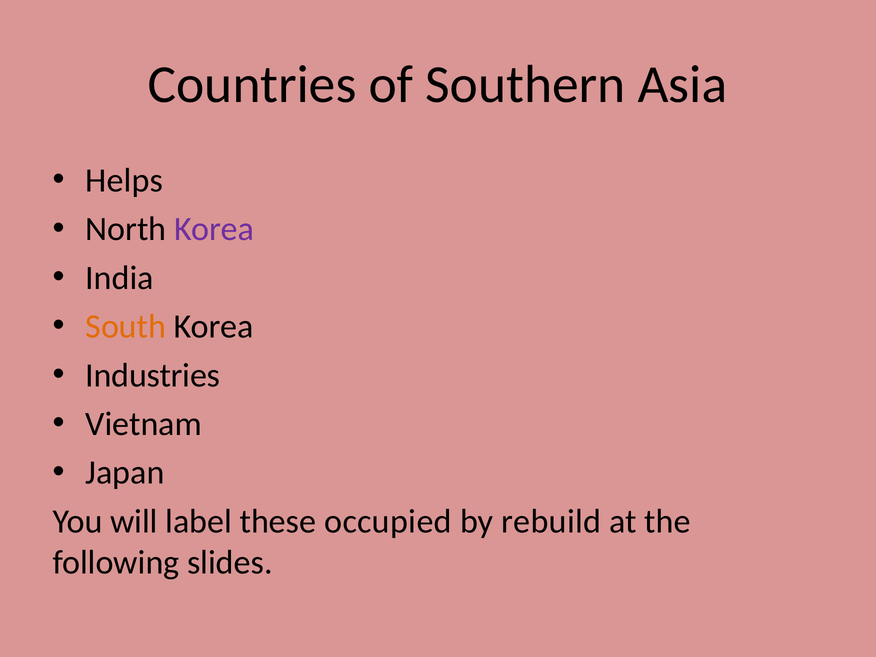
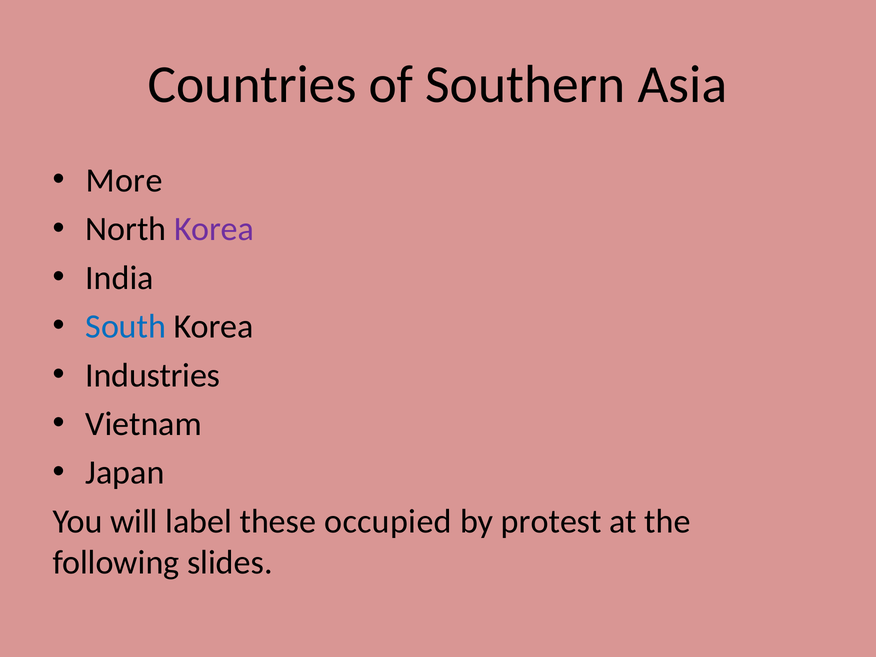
Helps: Helps -> More (124, 181)
South colour: orange -> blue (126, 327)
rebuild: rebuild -> protest (551, 521)
